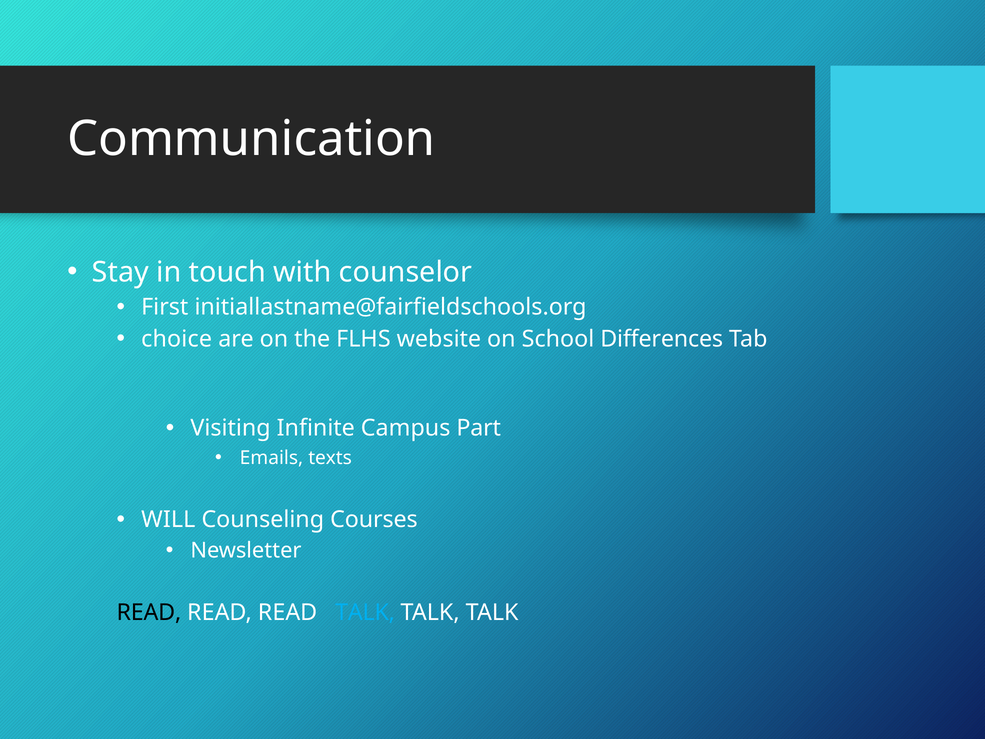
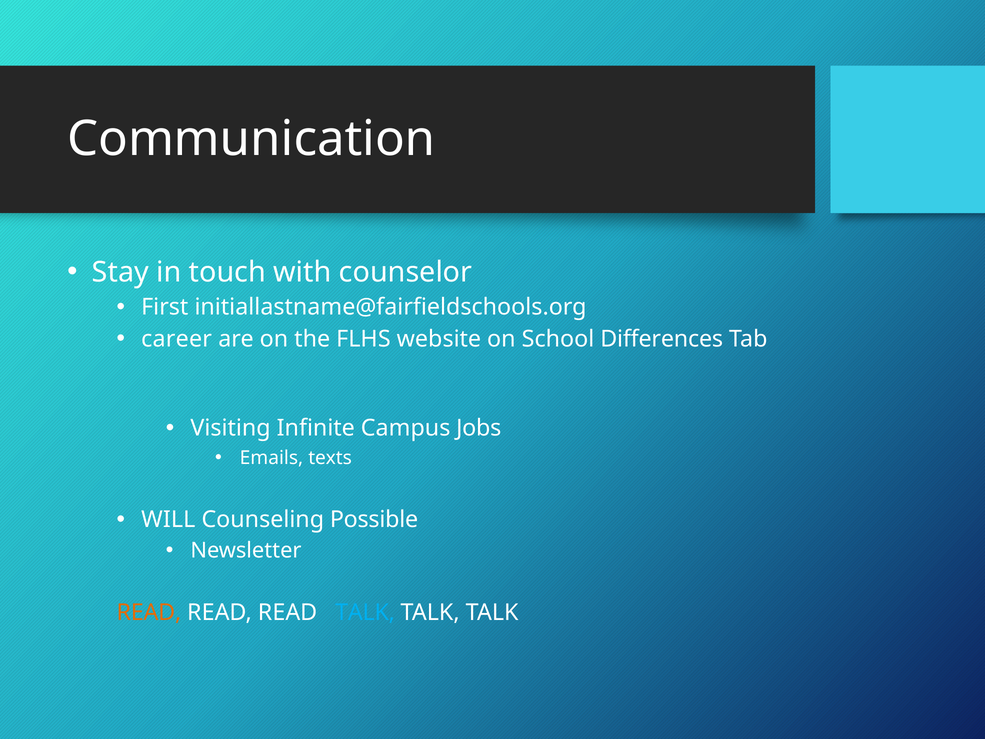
choice: choice -> career (177, 339)
Part: Part -> Jobs (479, 428)
Courses: Courses -> Possible (374, 519)
READ colour: black -> orange (149, 612)
